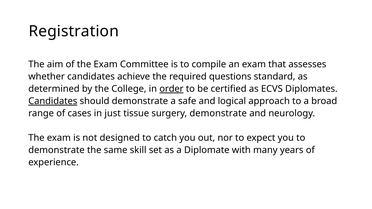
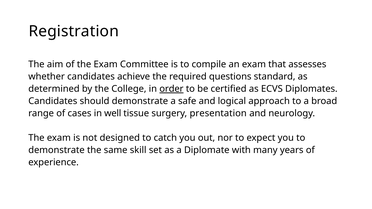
Candidates underline: present -> none (53, 101)
just: just -> well (113, 114)
surgery demonstrate: demonstrate -> presentation (218, 114)
